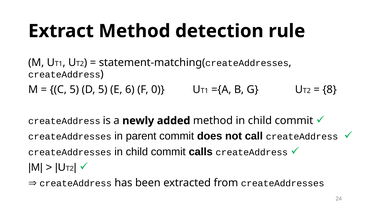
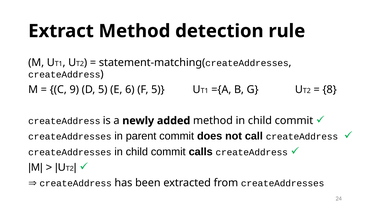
C 5: 5 -> 9 (74, 90)
F 0: 0 -> 5 (158, 90)
